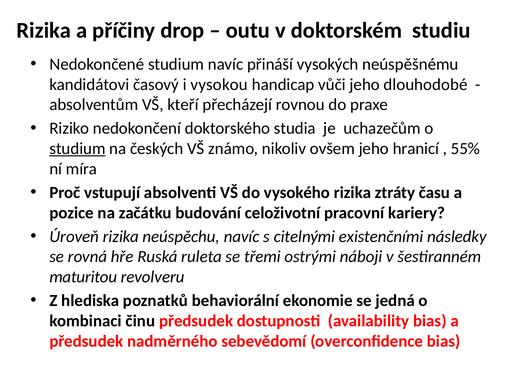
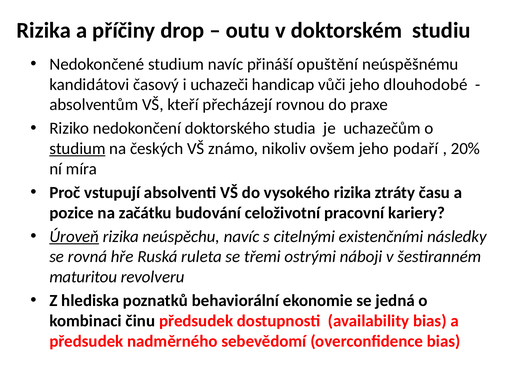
vysokých: vysokých -> opuštění (328, 64)
vysokou: vysokou -> uchazeči (219, 85)
hranicí: hranicí -> podaří (416, 149)
55%: 55% -> 20% (465, 149)
Úroveň underline: none -> present (74, 237)
